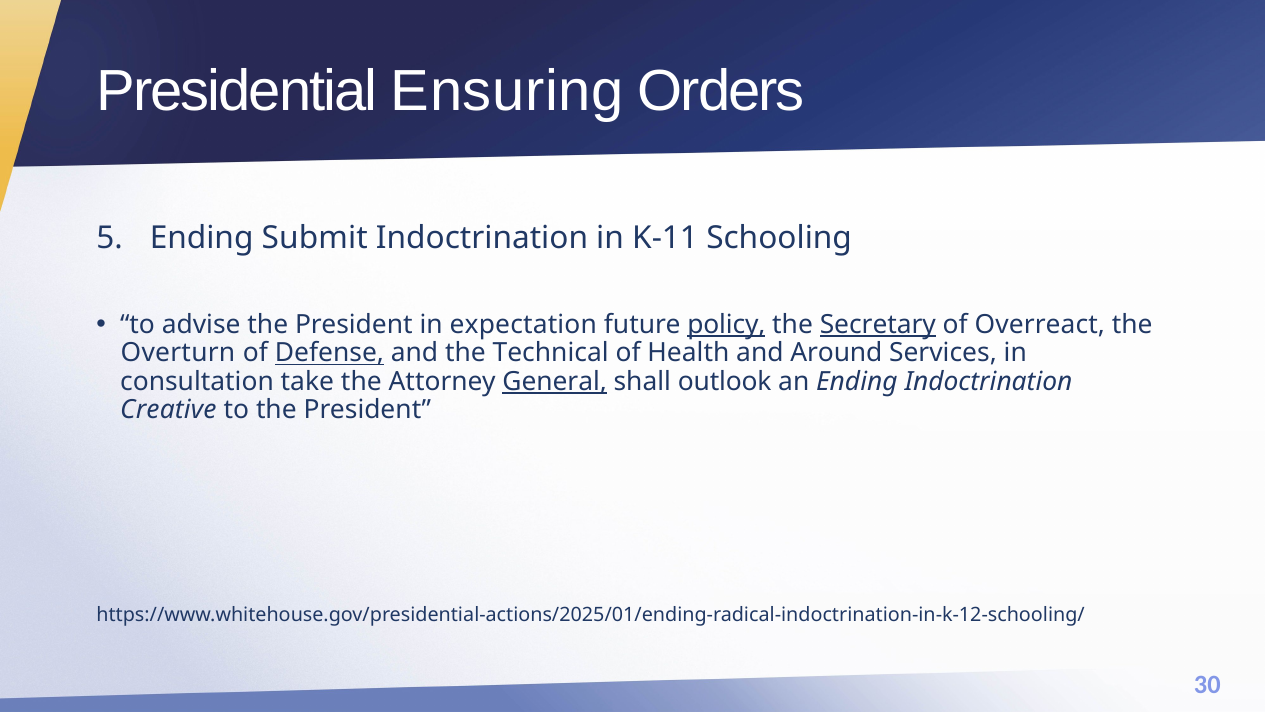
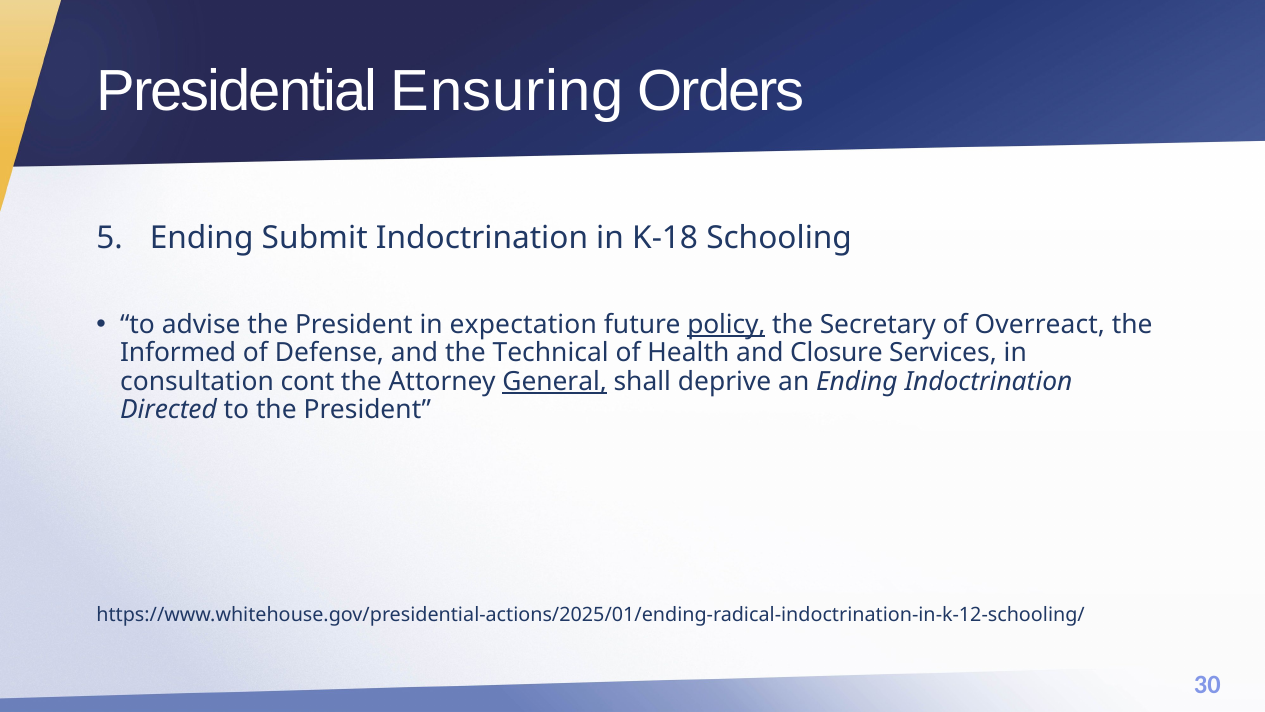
K-11: K-11 -> K-18 (665, 238)
Secretary underline: present -> none (878, 324)
Overturn: Overturn -> Informed (178, 353)
Defense underline: present -> none (329, 353)
Around: Around -> Closure (836, 353)
take: take -> cont (308, 381)
outlook: outlook -> deprive (725, 381)
Creative: Creative -> Directed (168, 410)
